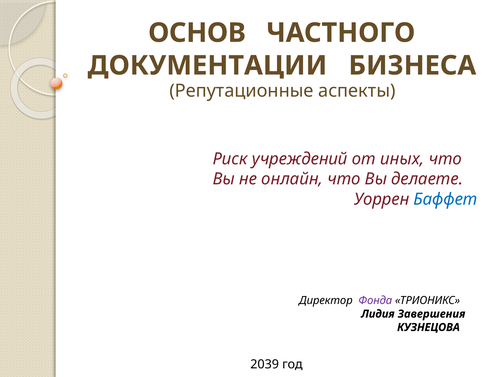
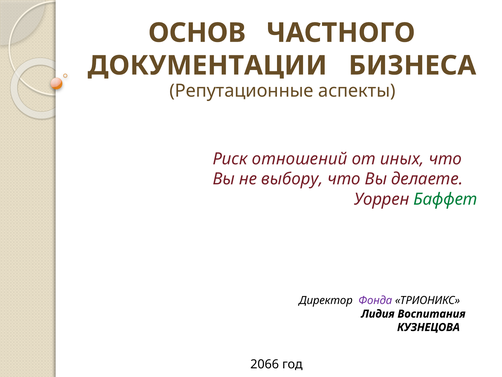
учреждений: учреждений -> отношений (300, 159)
онлайн: онлайн -> выбору (292, 179)
Баффет colour: blue -> green (446, 199)
Завершения: Завершения -> Воспитания (431, 314)
2039: 2039 -> 2066 (265, 364)
